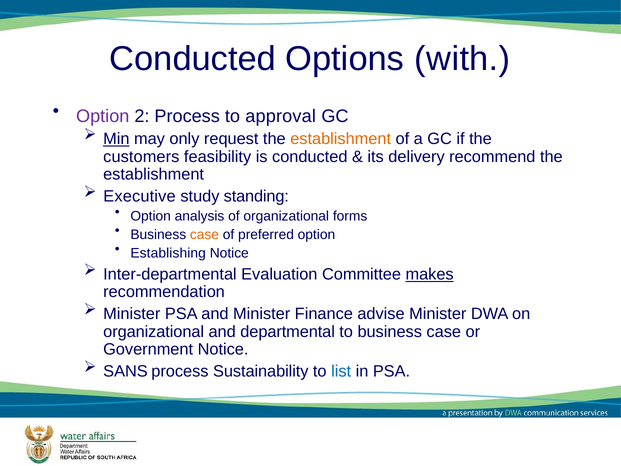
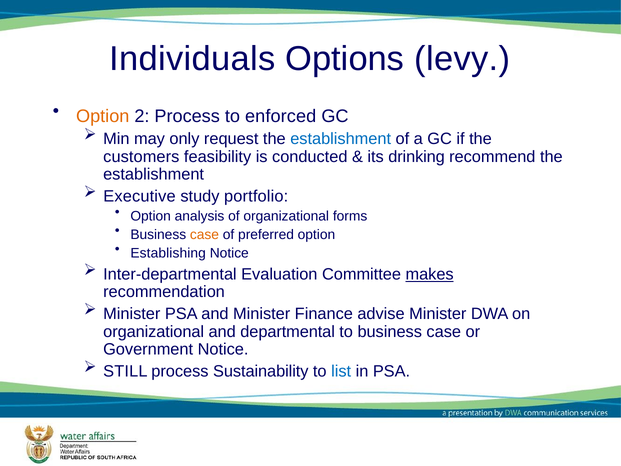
Conducted: Conducted -> Individuals (192, 59)
with: with -> levy (462, 59)
Option colour: purple -> orange (103, 116)
approval: approval -> enforced (281, 116)
Min underline: present -> none (116, 139)
establishment colour: orange -> blue (341, 139)
delivery: delivery -> drinking (417, 157)
standing: standing -> portfolio (256, 196)
SANS: SANS -> STILL (125, 371)
